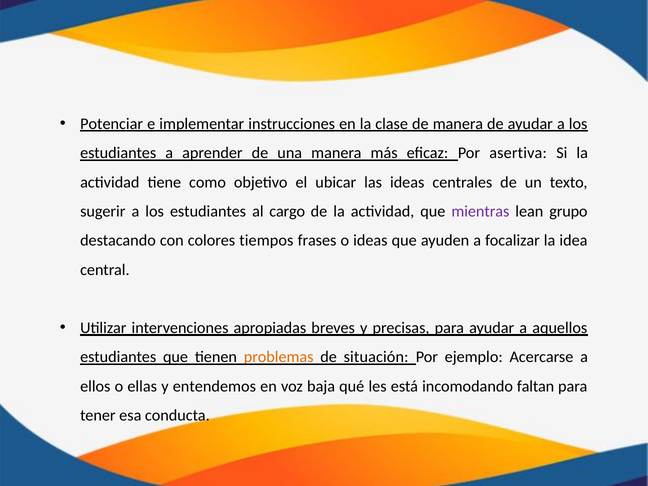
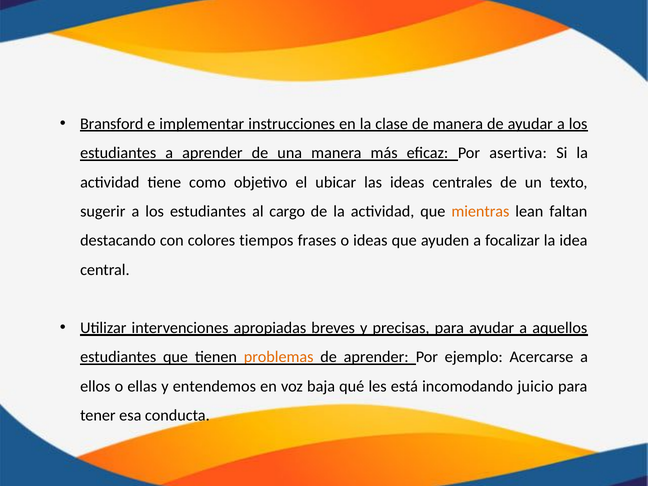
Potenciar: Potenciar -> Bransford (112, 124)
mientras colour: purple -> orange (480, 211)
grupo: grupo -> faltan (568, 211)
de situación: situación -> aprender (376, 357)
faltan: faltan -> juicio (535, 386)
